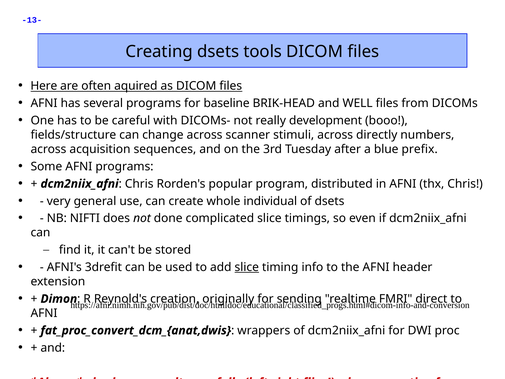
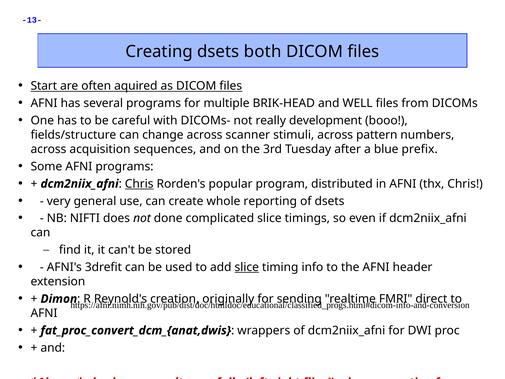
tools: tools -> both (263, 52)
Here: Here -> Start (44, 86)
baseline: baseline -> multiple (227, 103)
directly: directly -> pattern (377, 135)
Chris underline: none -> present (139, 184)
individual: individual -> reporting (270, 201)
